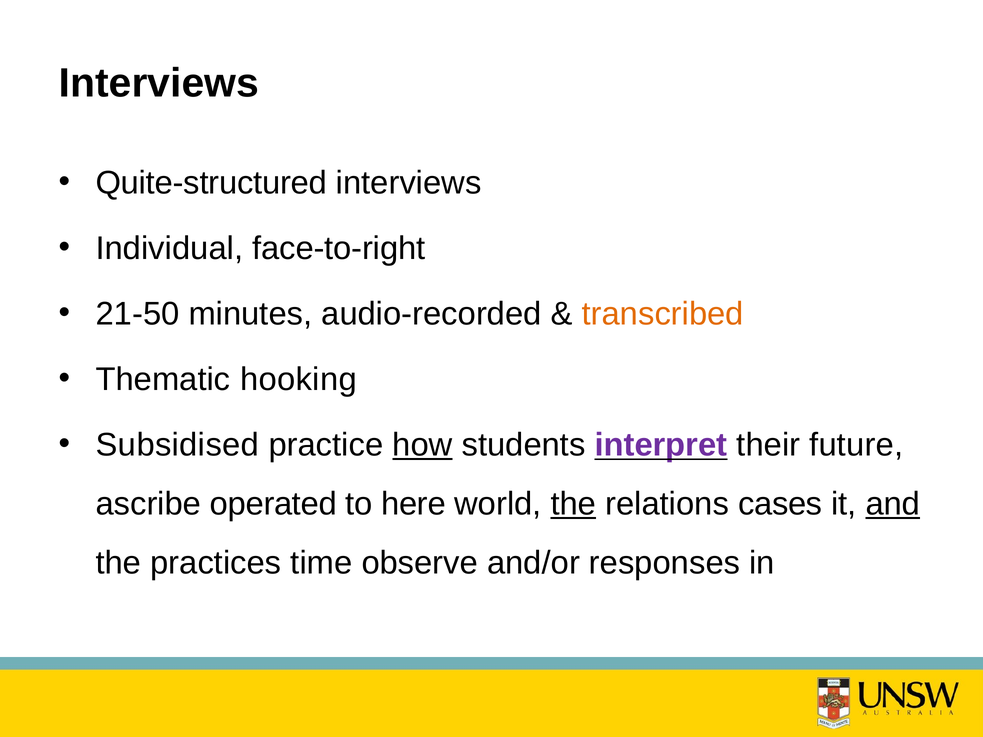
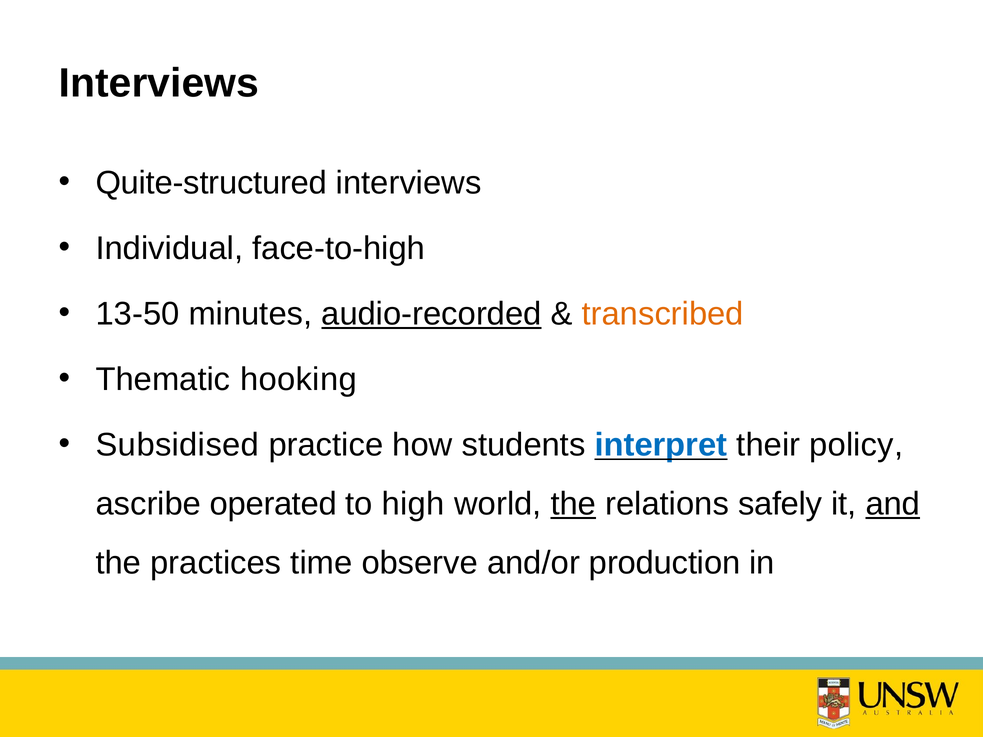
face-to-right: face-to-right -> face-to-high (339, 248)
21-50: 21-50 -> 13-50 (138, 314)
audio-recorded underline: none -> present (432, 314)
how underline: present -> none (423, 445)
interpret colour: purple -> blue (661, 445)
future: future -> policy (856, 445)
here: here -> high (413, 504)
cases: cases -> safely (780, 504)
responses: responses -> production (665, 563)
